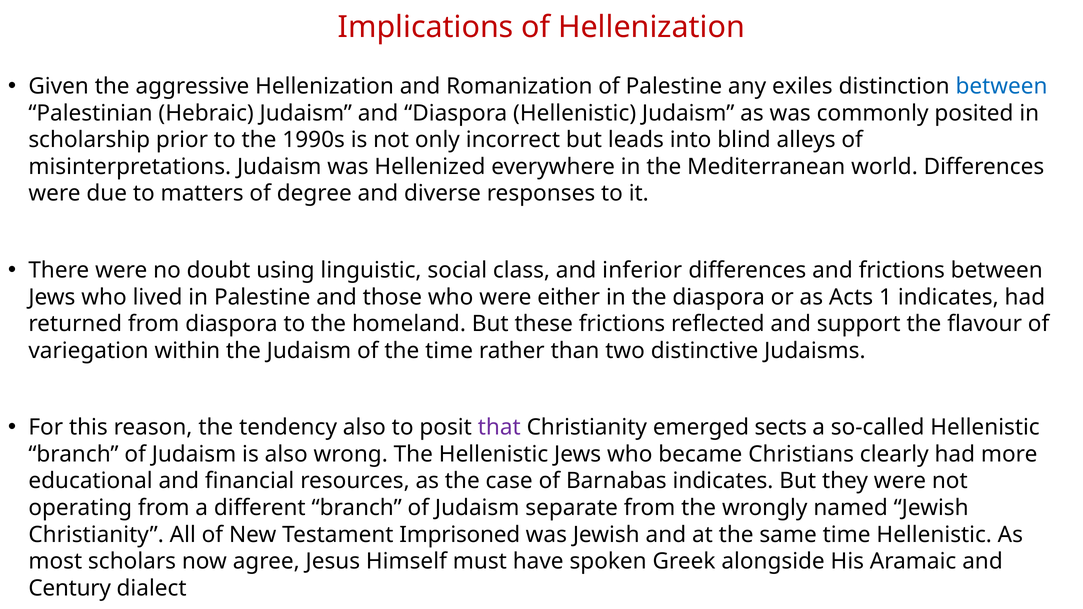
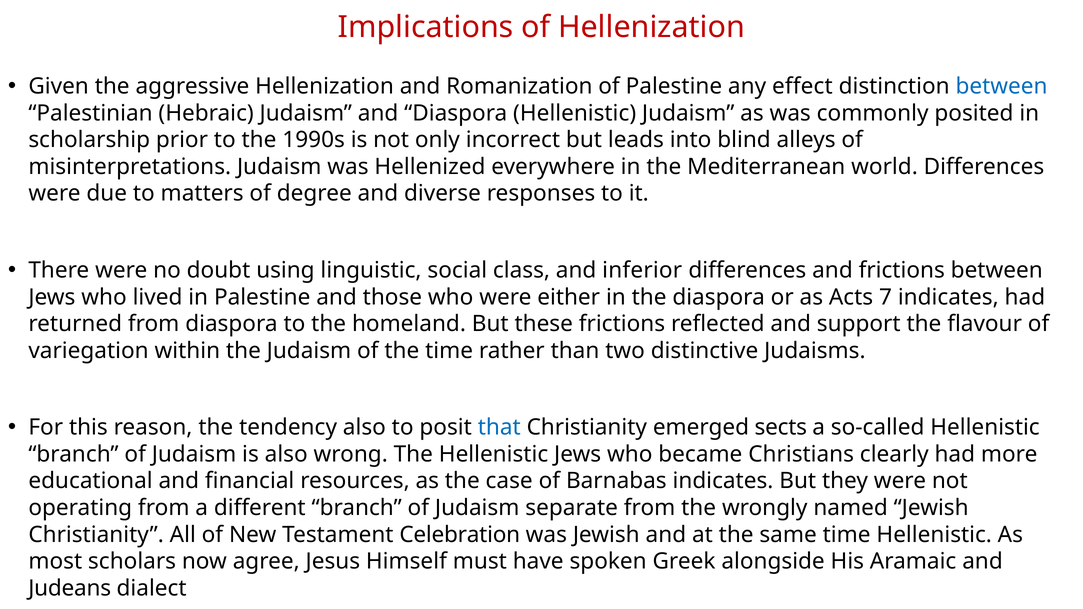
exiles: exiles -> effect (802, 86)
1: 1 -> 7 (886, 297)
that colour: purple -> blue (499, 428)
Imprisoned: Imprisoned -> Celebration (460, 535)
Century: Century -> Judeans (70, 588)
